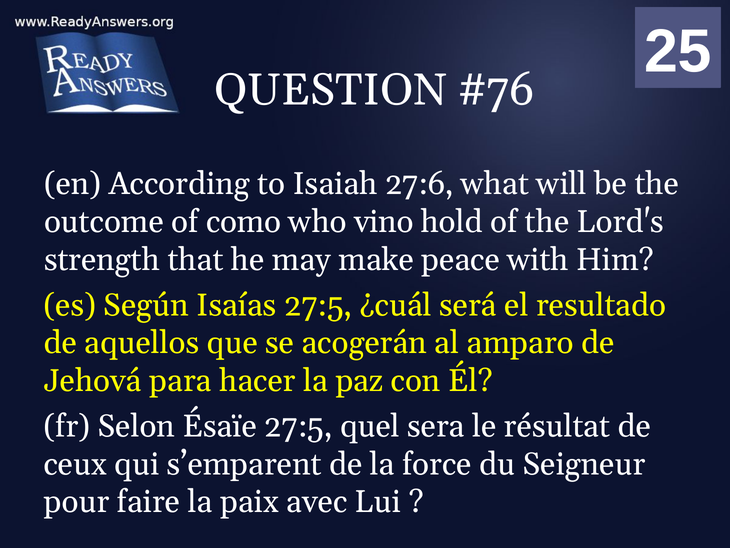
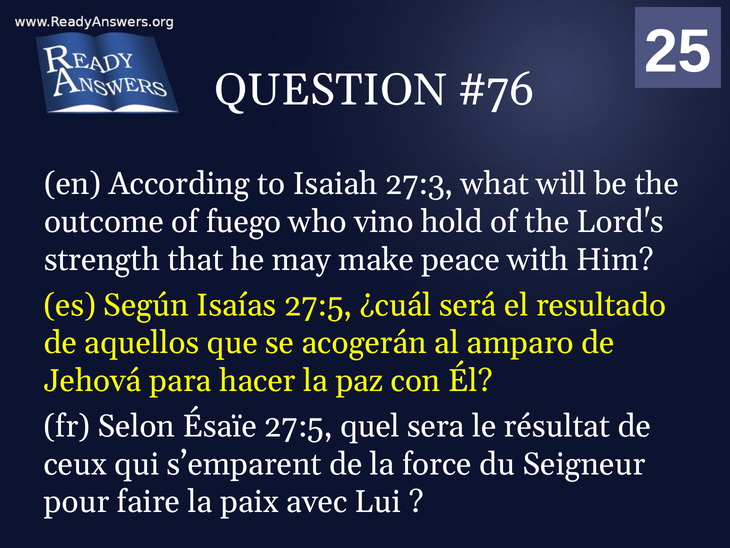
27:6: 27:6 -> 27:3 (419, 184)
como: como -> fuego (244, 222)
